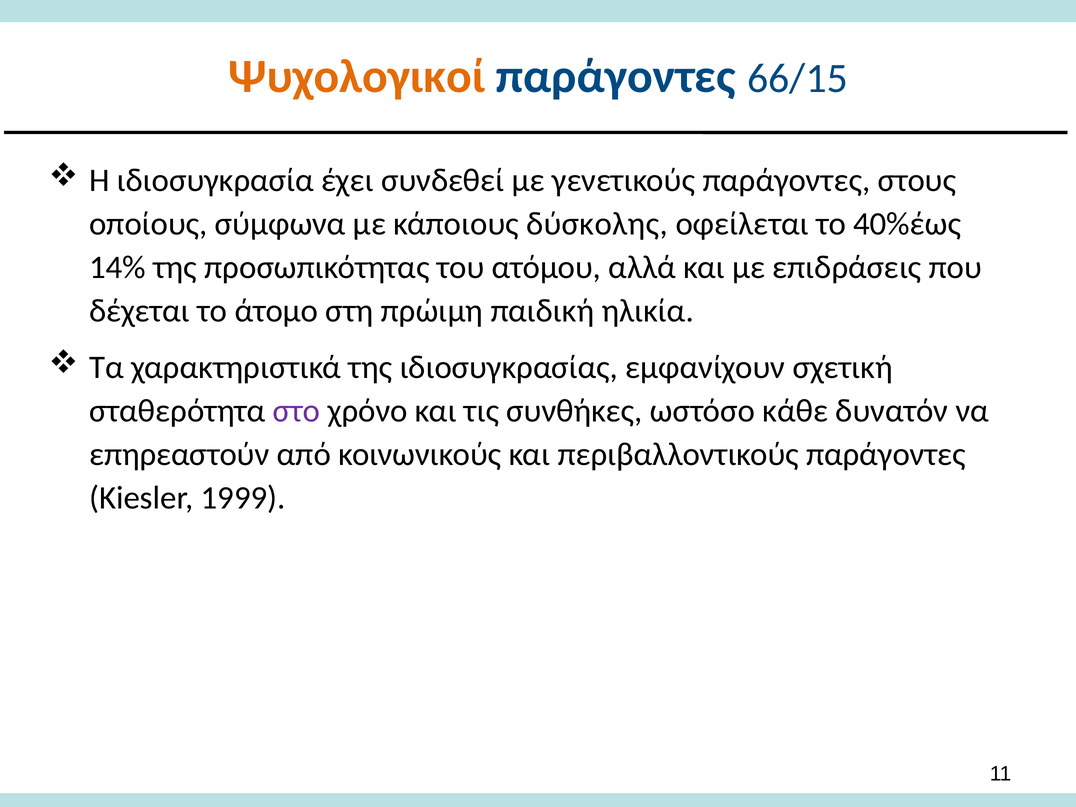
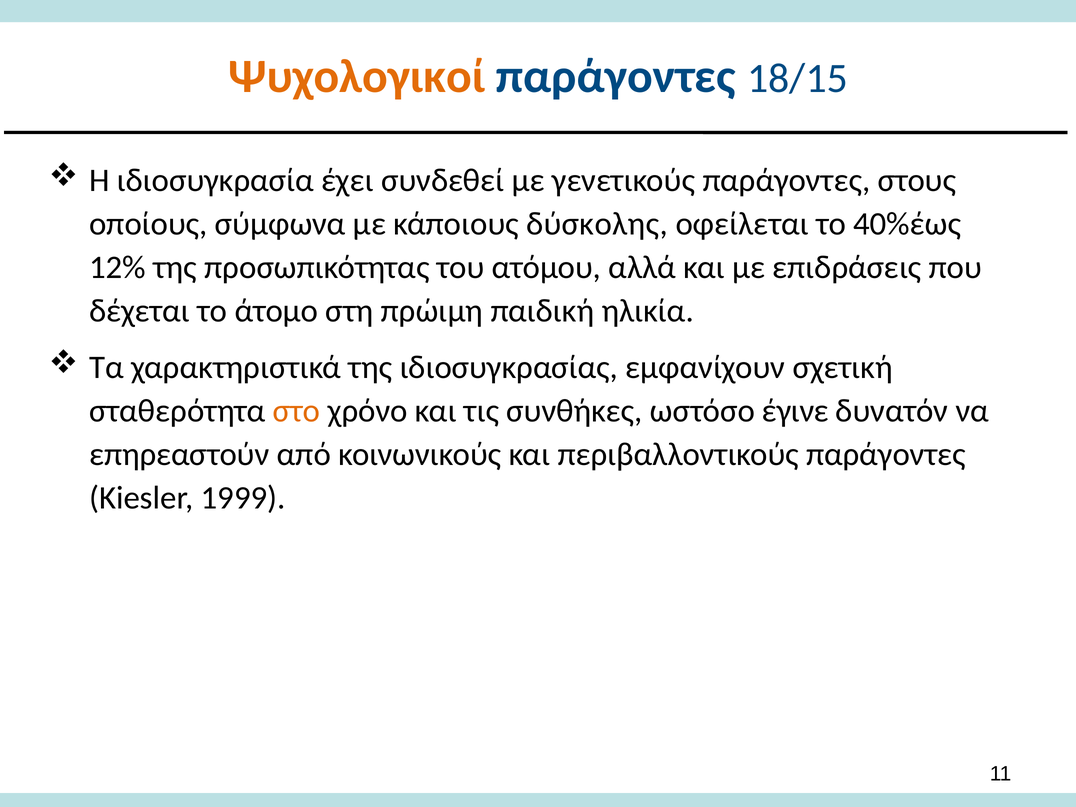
66/15: 66/15 -> 18/15 (797, 78)
14%: 14% -> 12% (118, 267)
στο colour: purple -> orange (296, 411)
κάθε: κάθε -> έγινε (795, 411)
